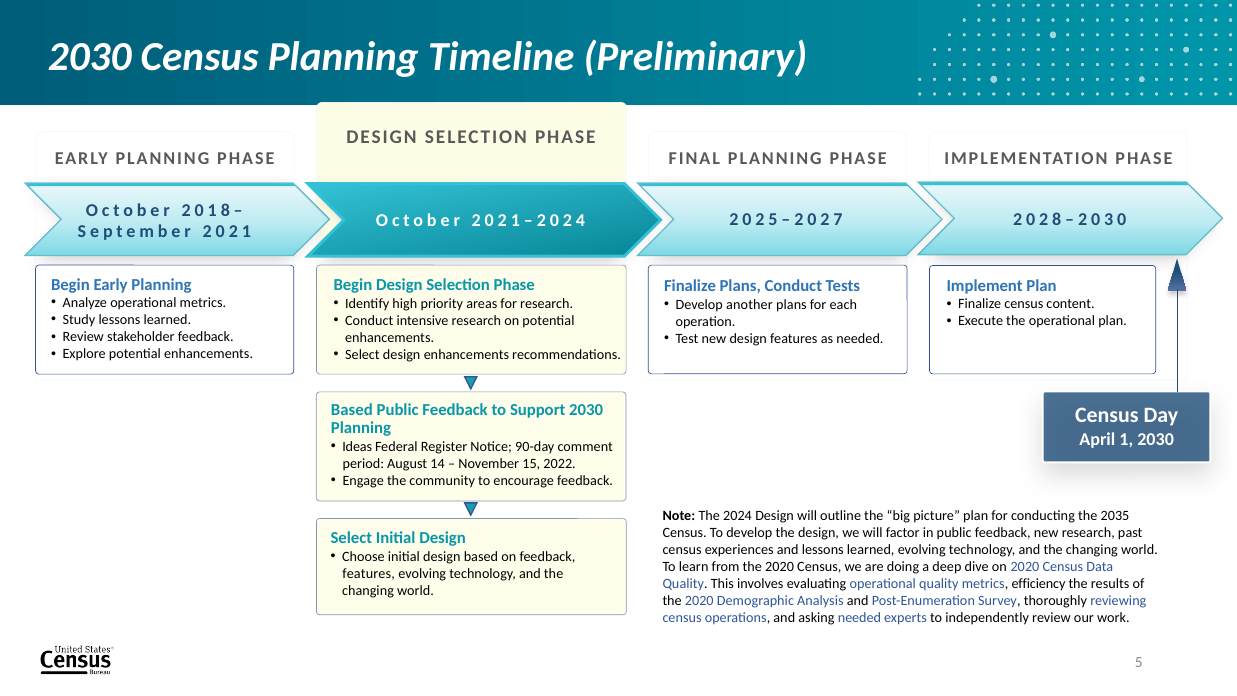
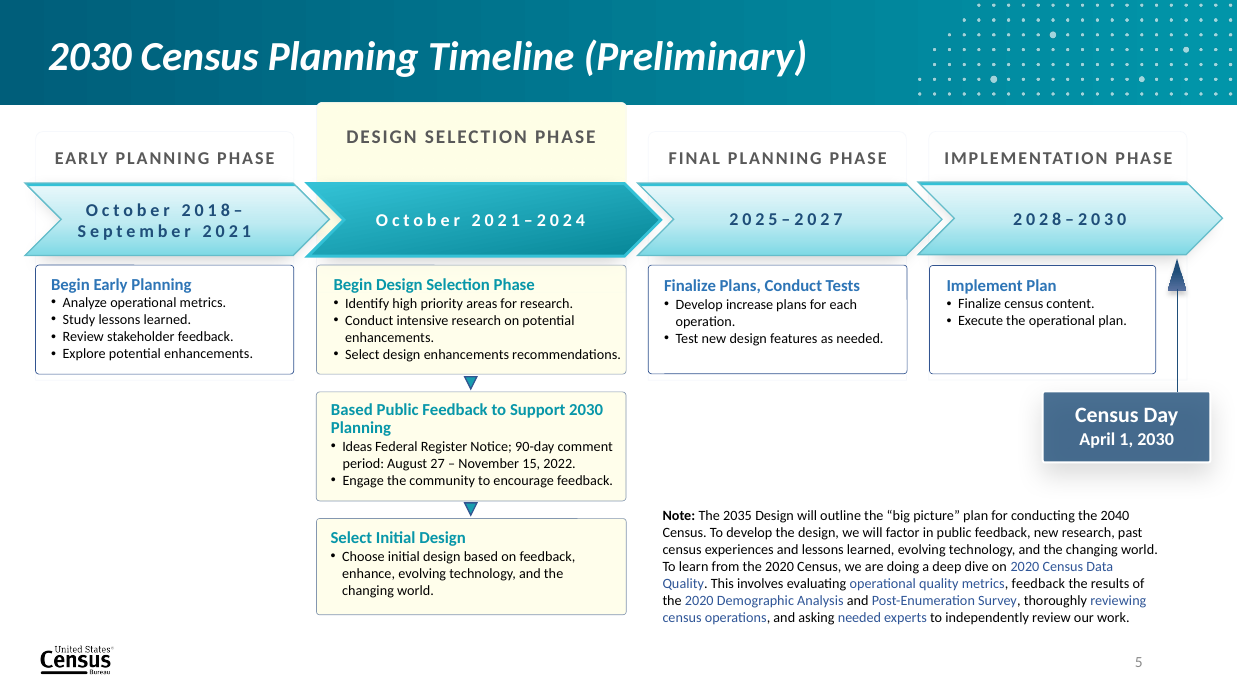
another: another -> increase (750, 304)
14: 14 -> 27 (438, 464)
2024: 2024 -> 2035 (738, 516)
2035: 2035 -> 2040 (1115, 516)
features: features -> enhance (369, 573)
metrics efficiency: efficiency -> feedback (1038, 584)
